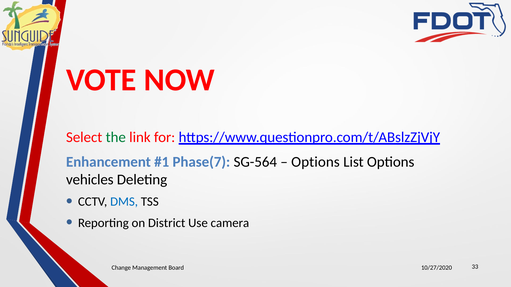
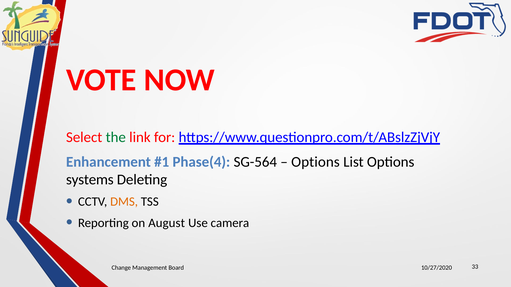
Phase(7: Phase(7 -> Phase(4 (201, 162)
vehicles: vehicles -> systems (90, 180)
DMS colour: blue -> orange (124, 202)
District: District -> August (167, 223)
